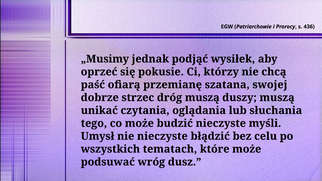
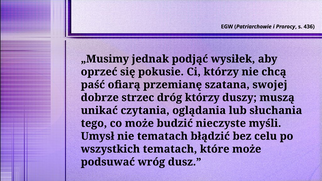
dróg muszą: muszą -> którzy (202, 98)
nie nieczyste: nieczyste -> tematach (162, 136)
